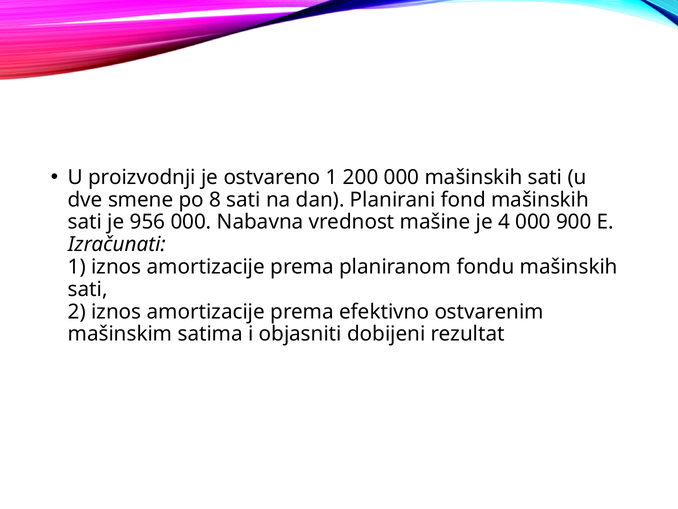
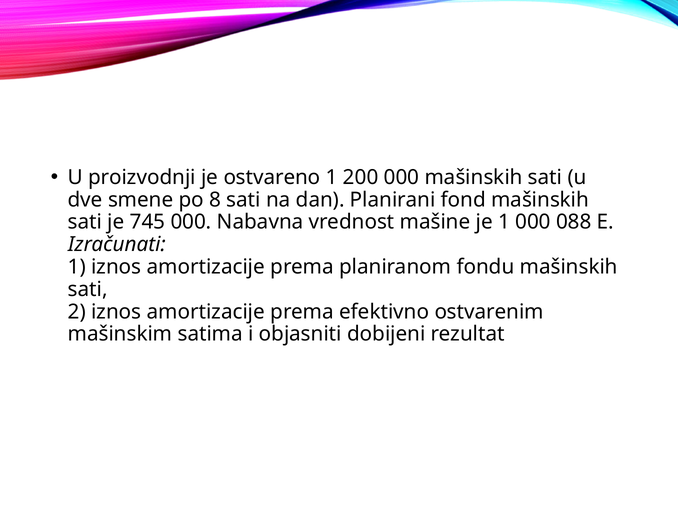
956: 956 -> 745 (148, 222)
je 4: 4 -> 1 (504, 222)
900: 900 -> 088 (574, 222)
